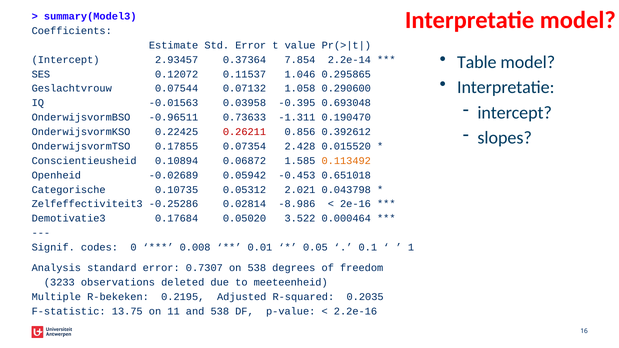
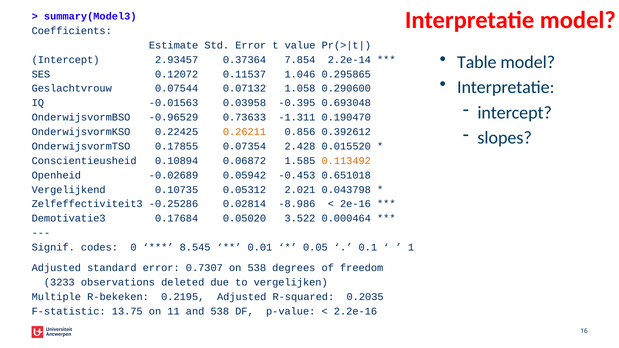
-0.96511: -0.96511 -> -0.96529 (174, 118)
0.26211 colour: red -> orange (244, 132)
Categorische: Categorische -> Vergelijkend (69, 190)
0.008: 0.008 -> 8.545 (195, 247)
Analysis: Analysis -> Adjusted (56, 268)
meeteenheid: meeteenheid -> vergelijken (291, 283)
